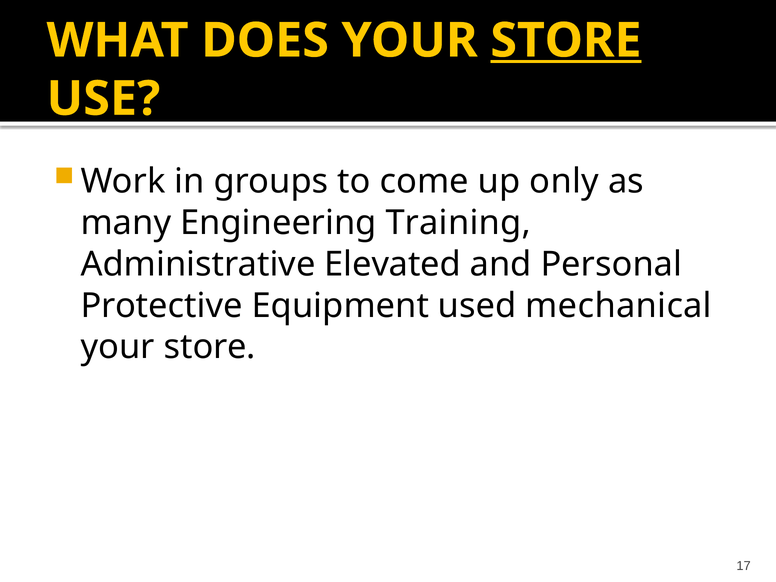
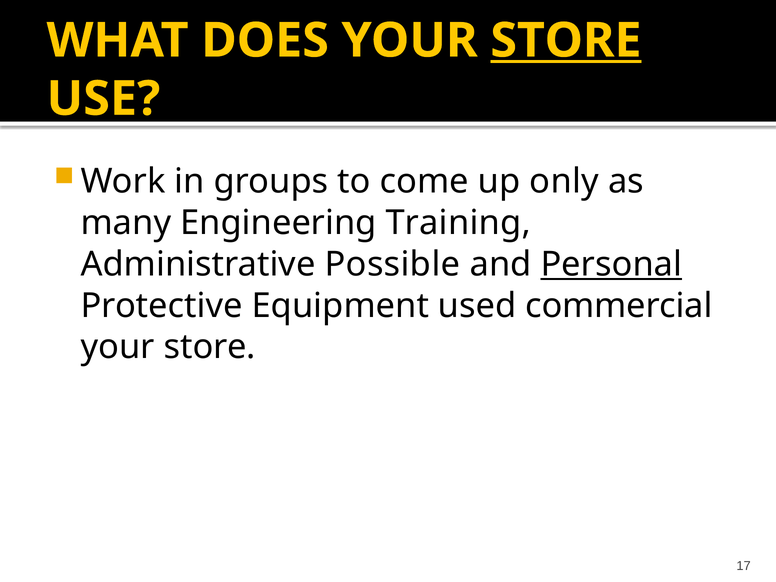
Elevated: Elevated -> Possible (392, 264)
Personal underline: none -> present (611, 264)
mechanical: mechanical -> commercial (619, 306)
